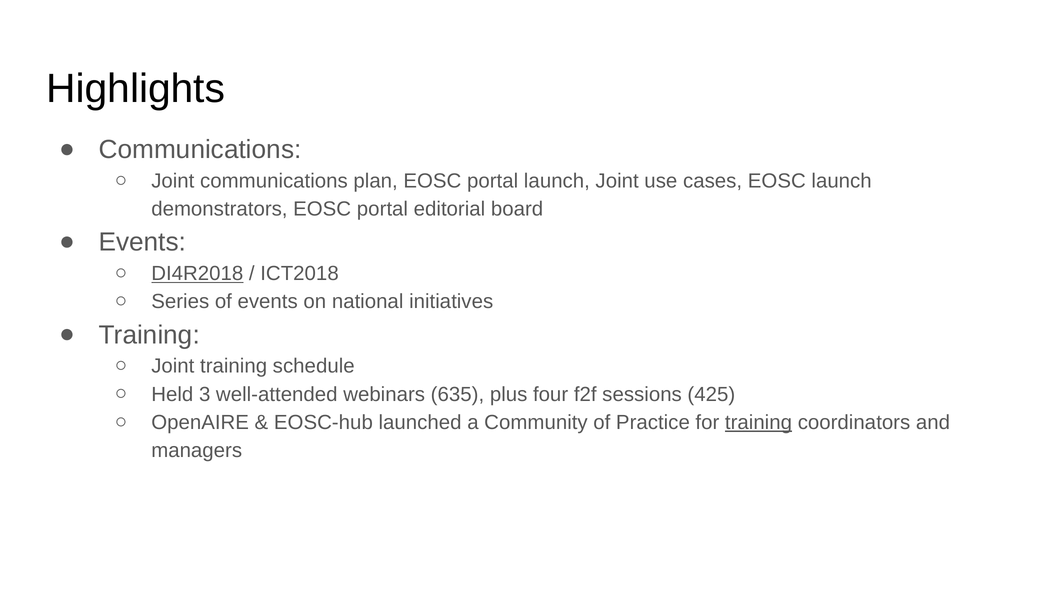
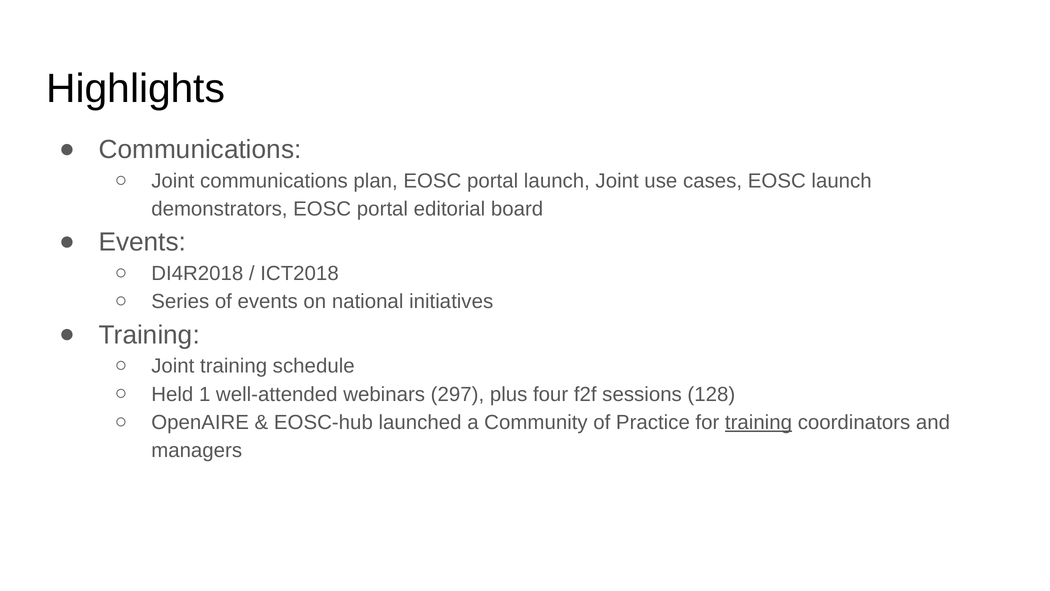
DI4R2018 underline: present -> none (197, 273)
3: 3 -> 1 (205, 394)
635: 635 -> 297 (457, 394)
425: 425 -> 128 (711, 394)
